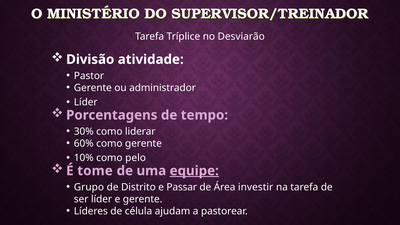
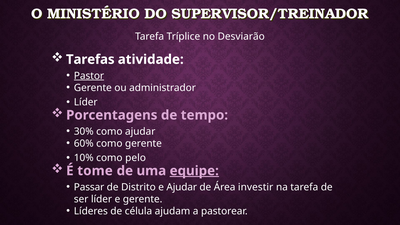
Divisão: Divisão -> Tarefas (90, 59)
Pastor underline: none -> present (89, 76)
como liderar: liderar -> ajudar (140, 131)
Grupo: Grupo -> Passar (89, 187)
e Passar: Passar -> Ajudar (182, 187)
